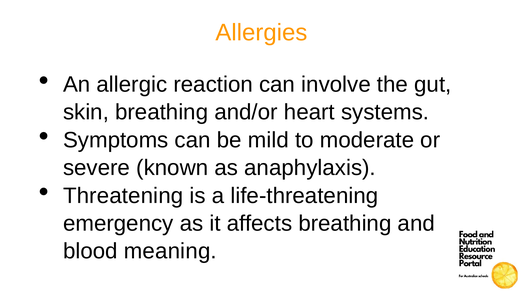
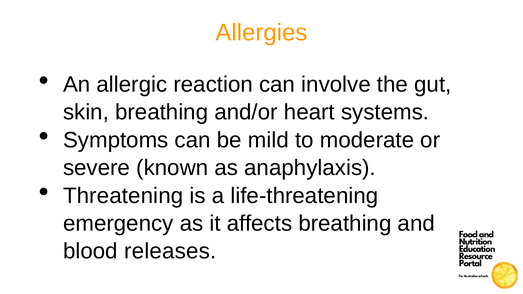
meaning: meaning -> releases (170, 251)
